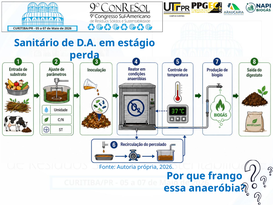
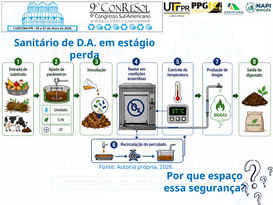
frango: frango -> espaço (225, 176)
anaeróbia: anaeróbia -> segurança (217, 188)
